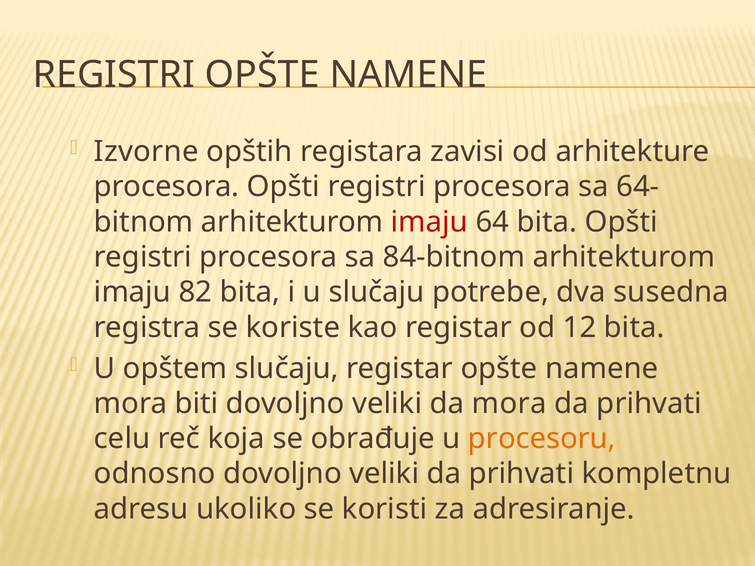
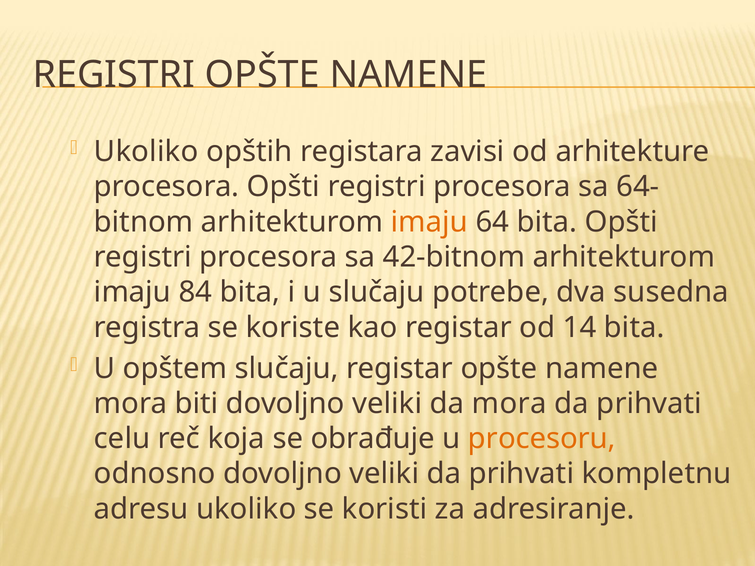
Izvorne: Izvorne -> Ukoliko (146, 152)
imaju colour: red -> orange (429, 222)
84-bitnom: 84-bitnom -> 42-bitnom (454, 257)
82: 82 -> 84 (195, 292)
12: 12 -> 14 (580, 327)
